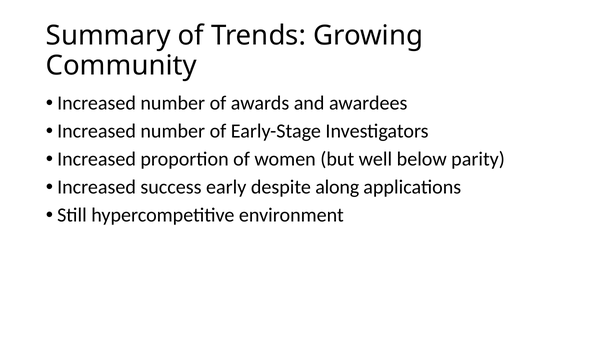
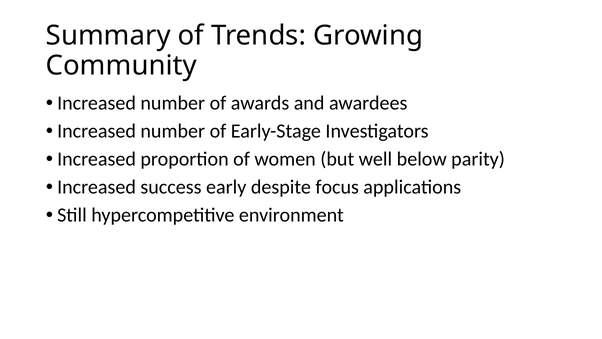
along: along -> focus (337, 187)
